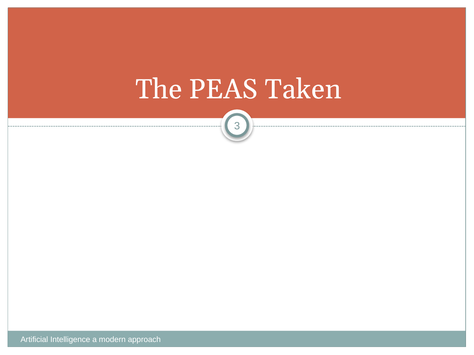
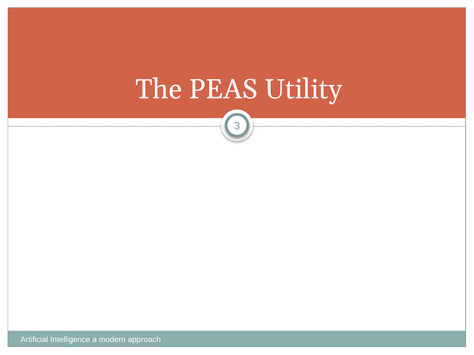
Taken: Taken -> Utility (303, 90)
